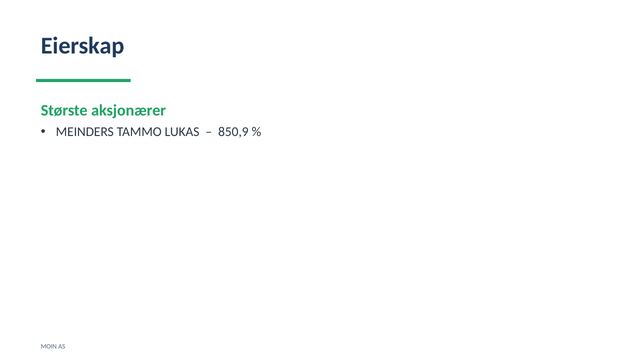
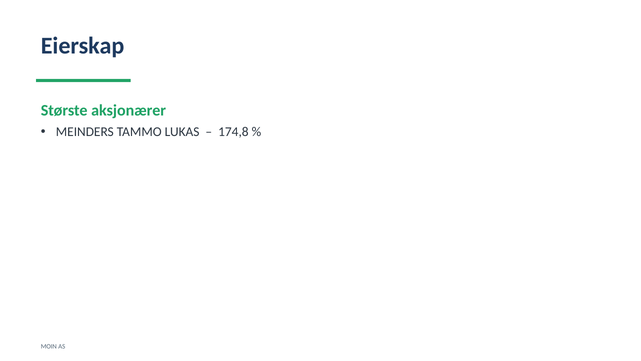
850,9: 850,9 -> 174,8 (233, 132)
